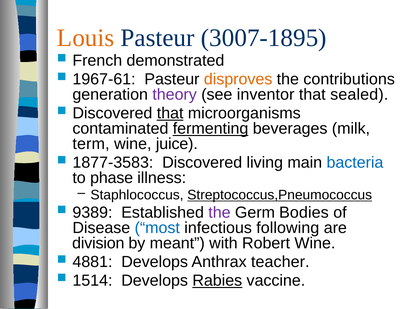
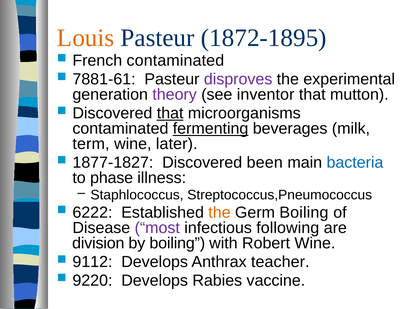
3007-1895: 3007-1895 -> 1872-1895 (264, 38)
French demonstrated: demonstrated -> contaminated (175, 61)
1967-61: 1967-61 -> 7881-61 (104, 79)
disproves colour: orange -> purple (238, 79)
contributions: contributions -> experimental (349, 79)
sealed: sealed -> mutton (359, 95)
juice: juice -> later (177, 144)
1877-3583: 1877-3583 -> 1877-1827 (113, 163)
living: living -> been (265, 163)
Streptococcus,Pneumococcus underline: present -> none (280, 195)
9389: 9389 -> 6222 (92, 213)
the colour: purple -> orange (219, 213)
Germ Bodies: Bodies -> Boiling (304, 213)
most colour: blue -> purple (157, 228)
by meant: meant -> boiling (177, 243)
4881: 4881 -> 9112 (92, 262)
1514: 1514 -> 9220 (92, 280)
Rabies underline: present -> none (217, 280)
